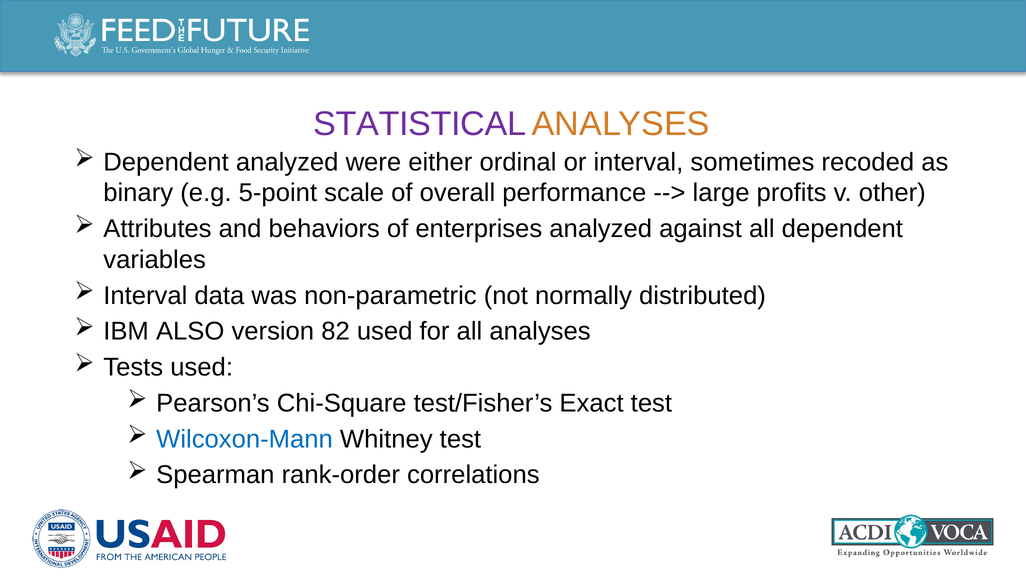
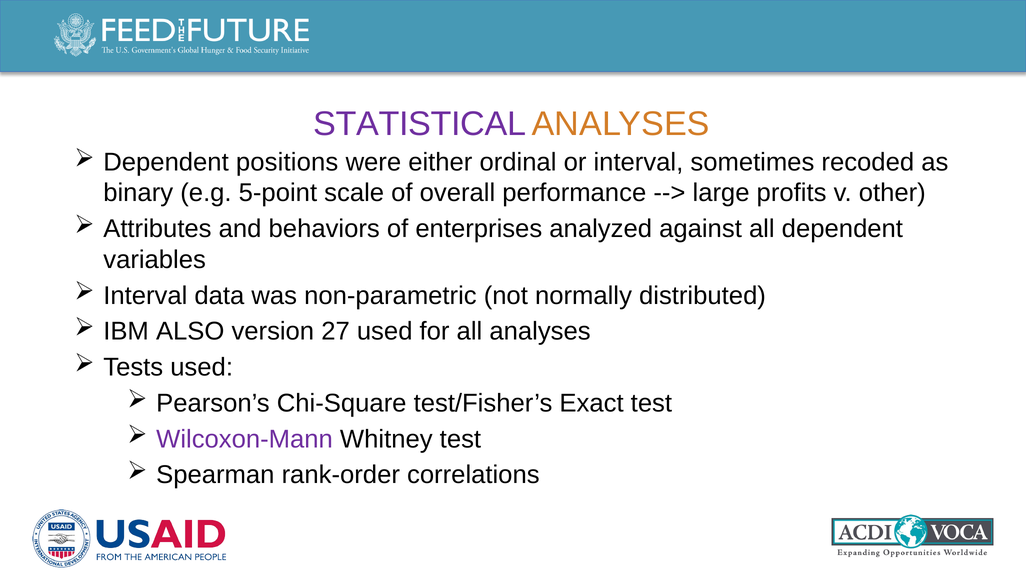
Dependent analyzed: analyzed -> positions (287, 162)
82: 82 -> 27 (336, 332)
Wilcoxon-Mann colour: blue -> purple (245, 439)
